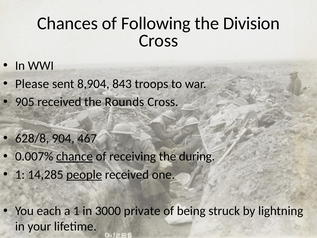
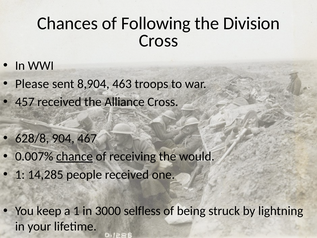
843: 843 -> 463 (122, 84)
905: 905 -> 457 (25, 102)
Rounds: Rounds -> Alliance (125, 102)
during: during -> would (197, 156)
people underline: present -> none (84, 174)
each: each -> keep (49, 211)
private: private -> selfless (142, 211)
